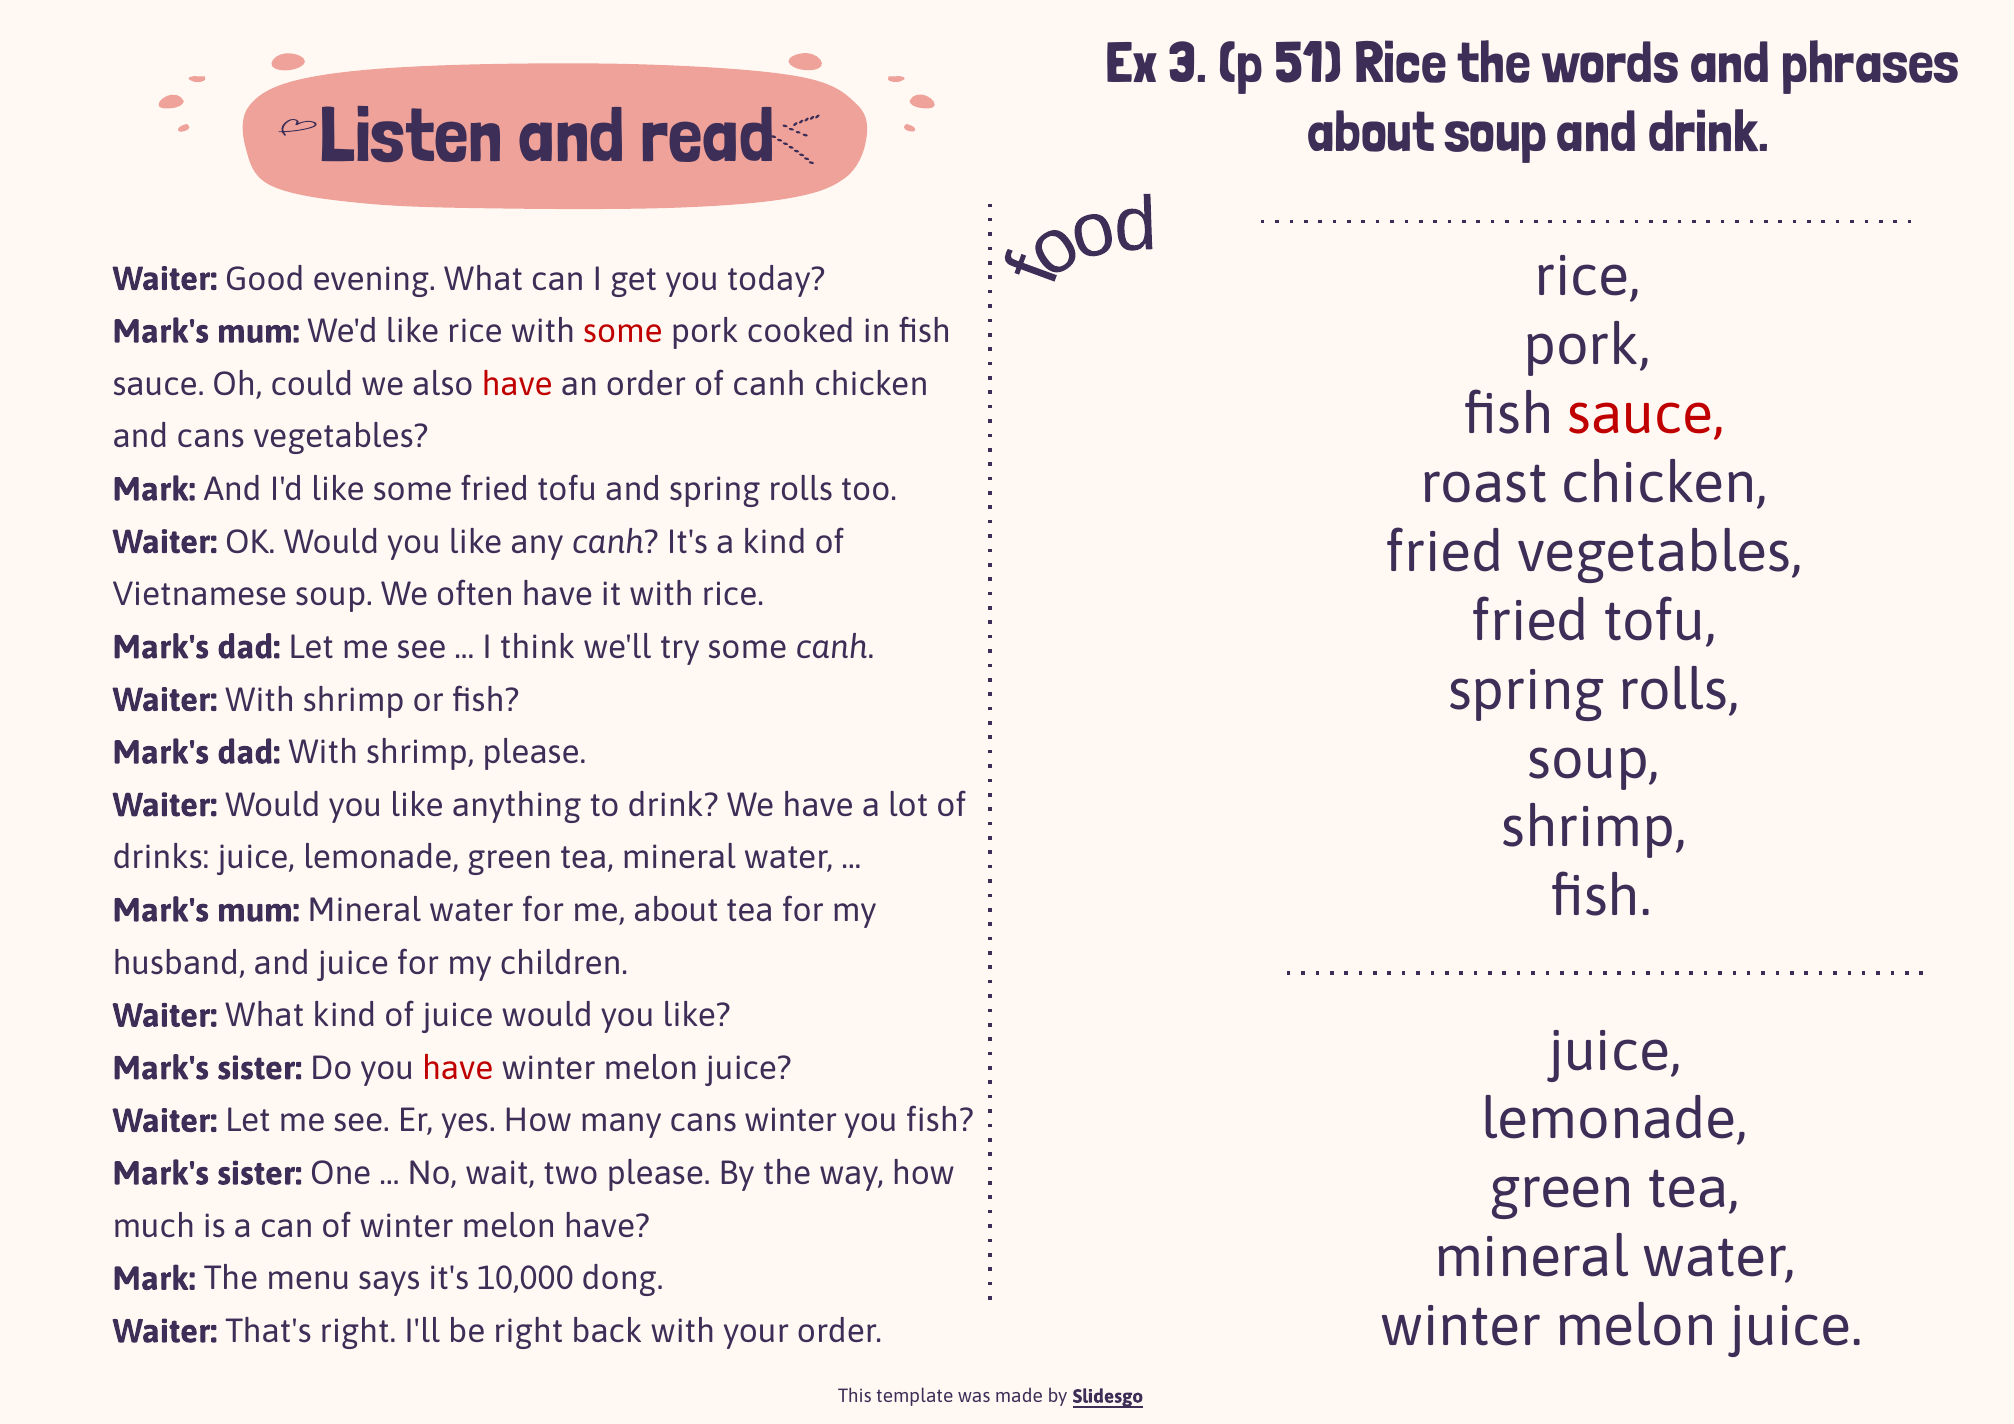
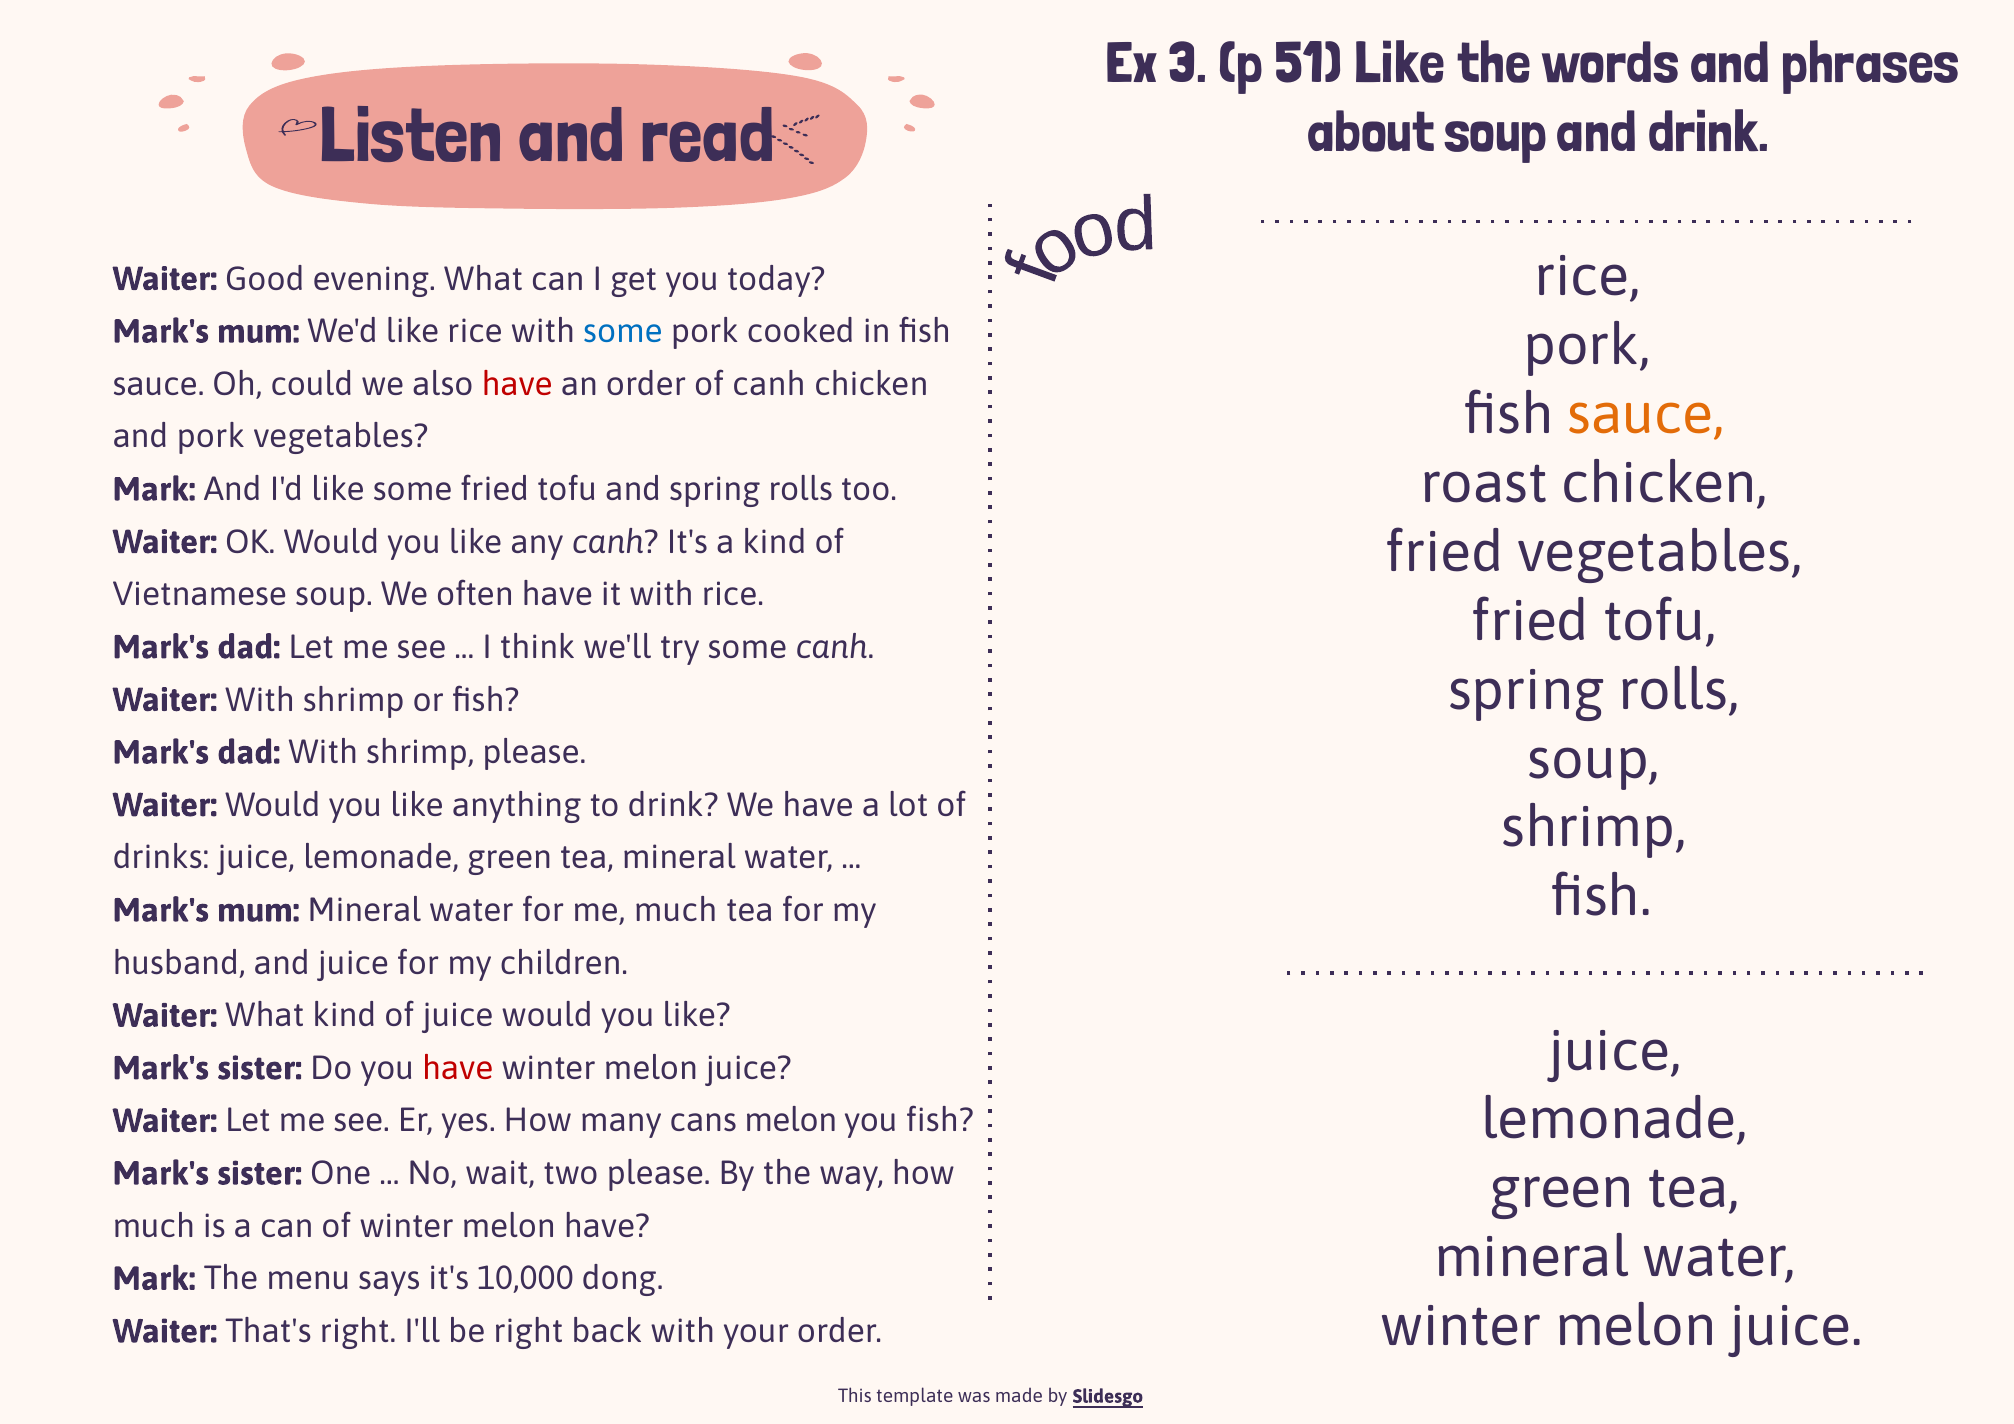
51 Rice: Rice -> Like (1400, 64)
some colour: red -> blue (623, 332)
sauce colour: red -> orange (1646, 415)
and cans: cans -> pork (211, 437)
me about: about -> much (676, 910)
cans winter: winter -> melon (791, 1121)
